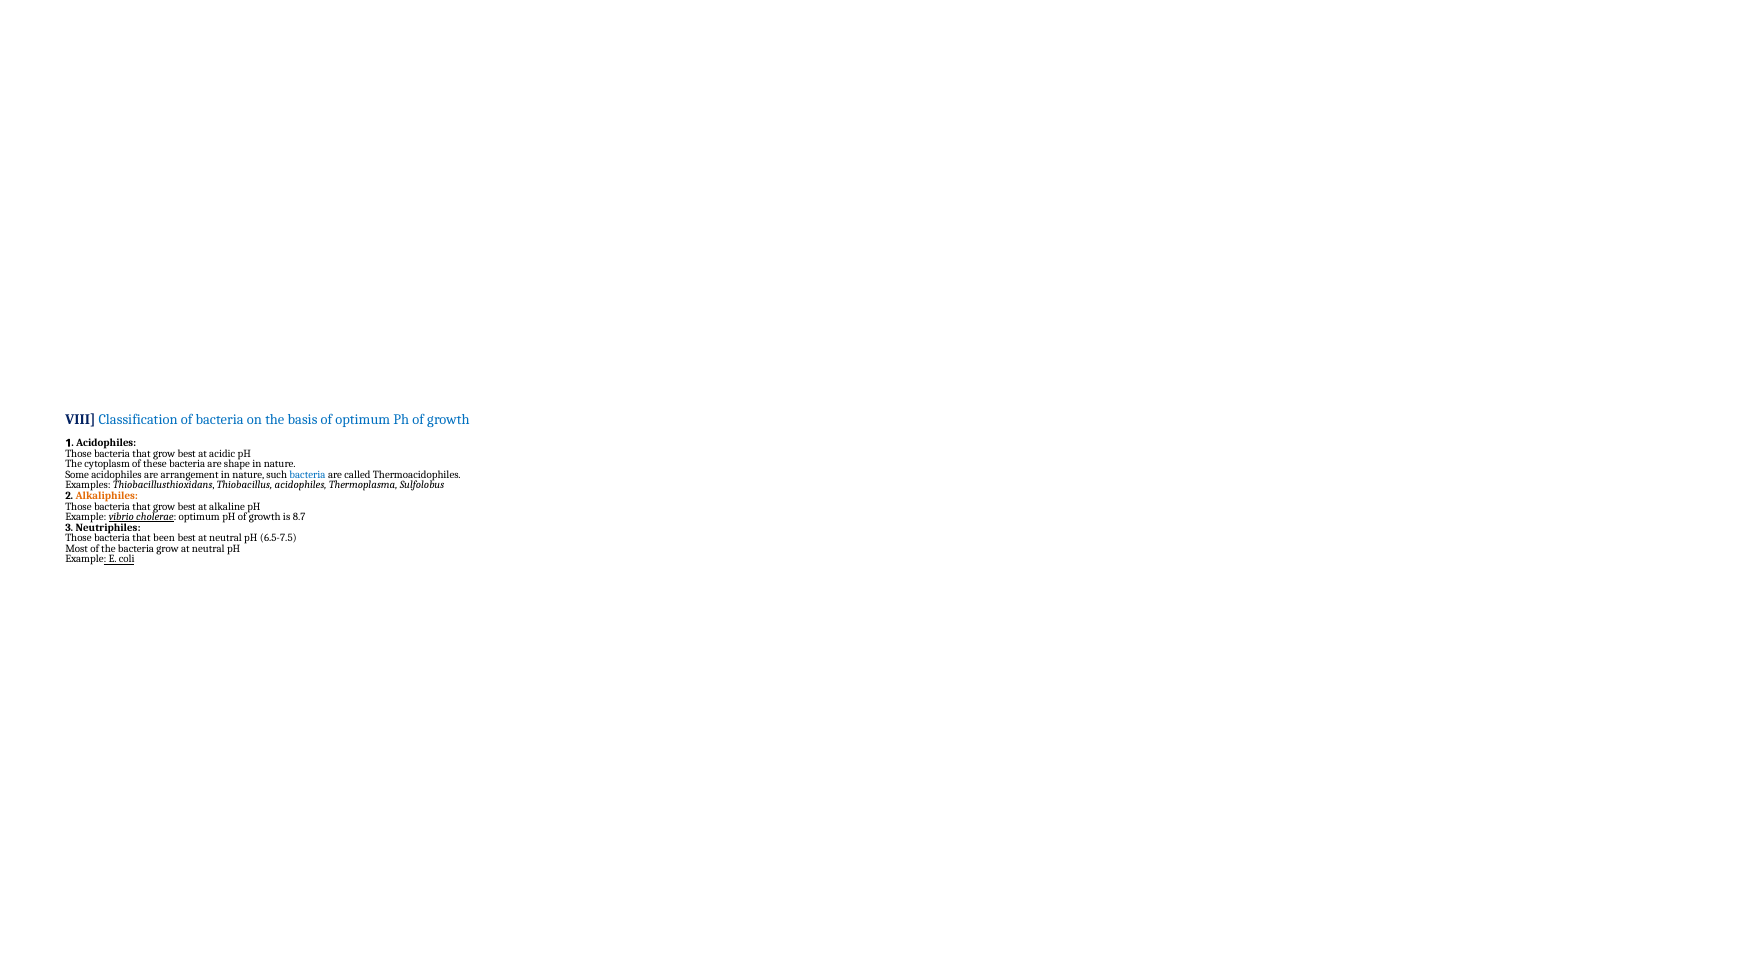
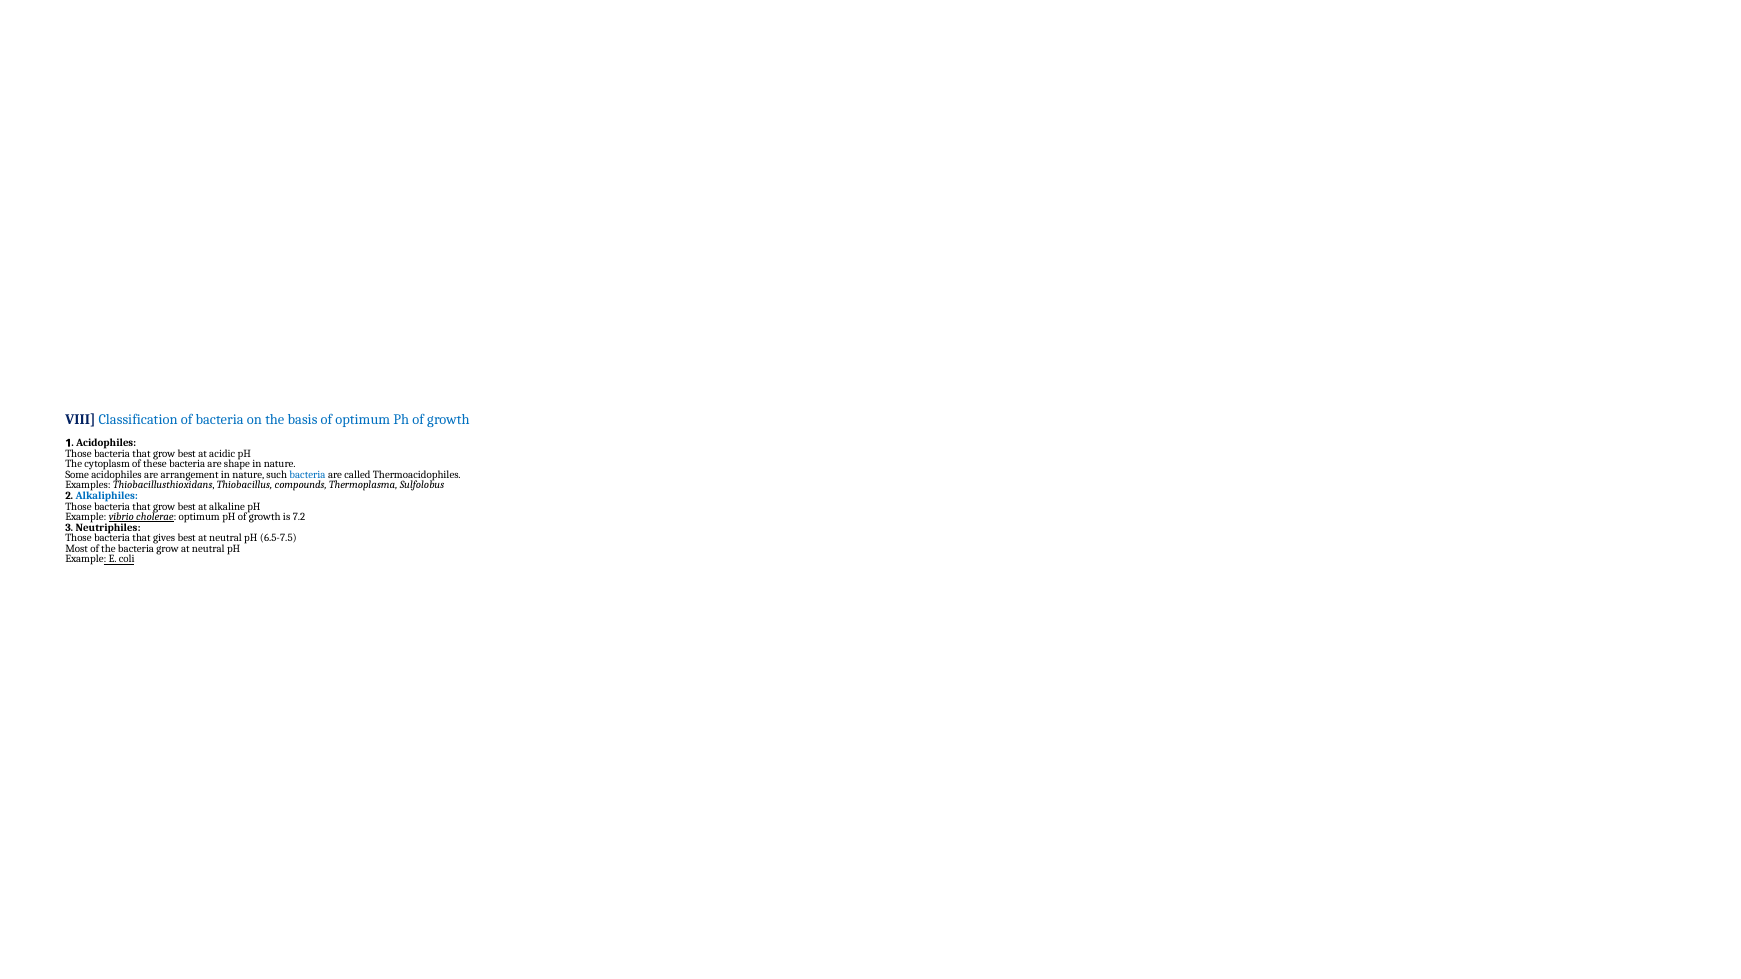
Thiobacillus acidophiles: acidophiles -> compounds (301, 485)
Alkaliphiles colour: orange -> blue (107, 496)
8.7: 8.7 -> 7.2 (299, 517)
been: been -> gives (164, 538)
